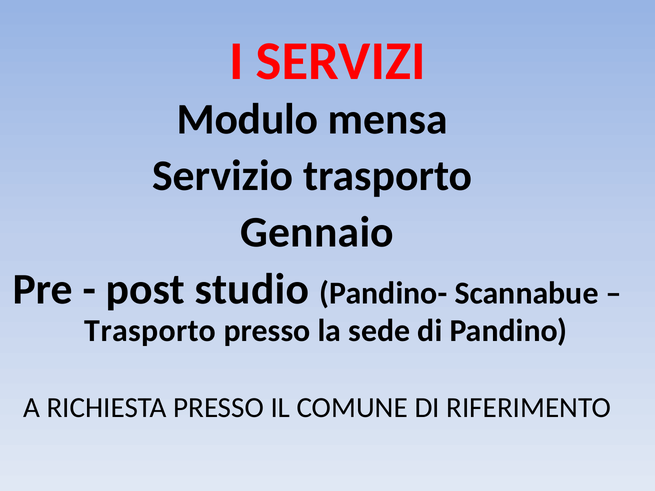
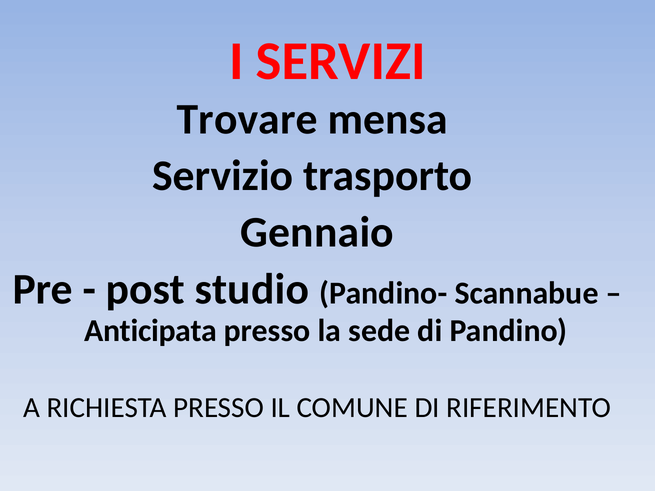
Modulo: Modulo -> Trovare (247, 119)
Trasporto: Trasporto -> Anticipata (151, 331)
